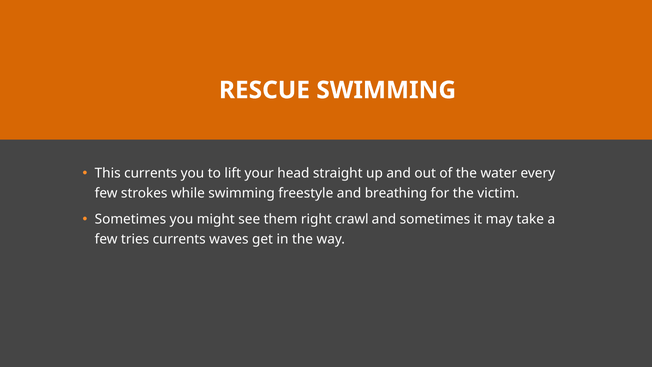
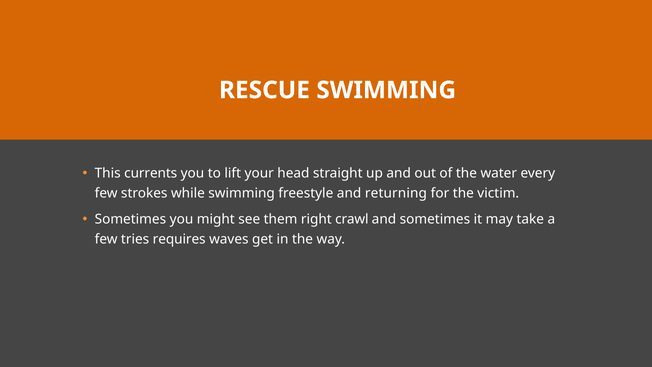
breathing: breathing -> returning (396, 193)
tries currents: currents -> requires (179, 239)
